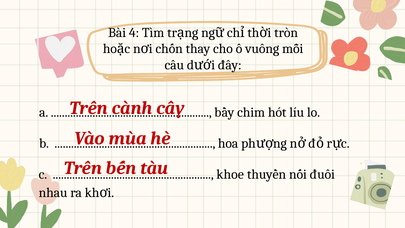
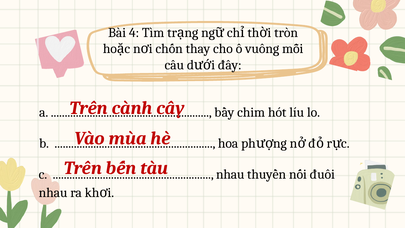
khoe: khoe -> nhau (230, 174)
